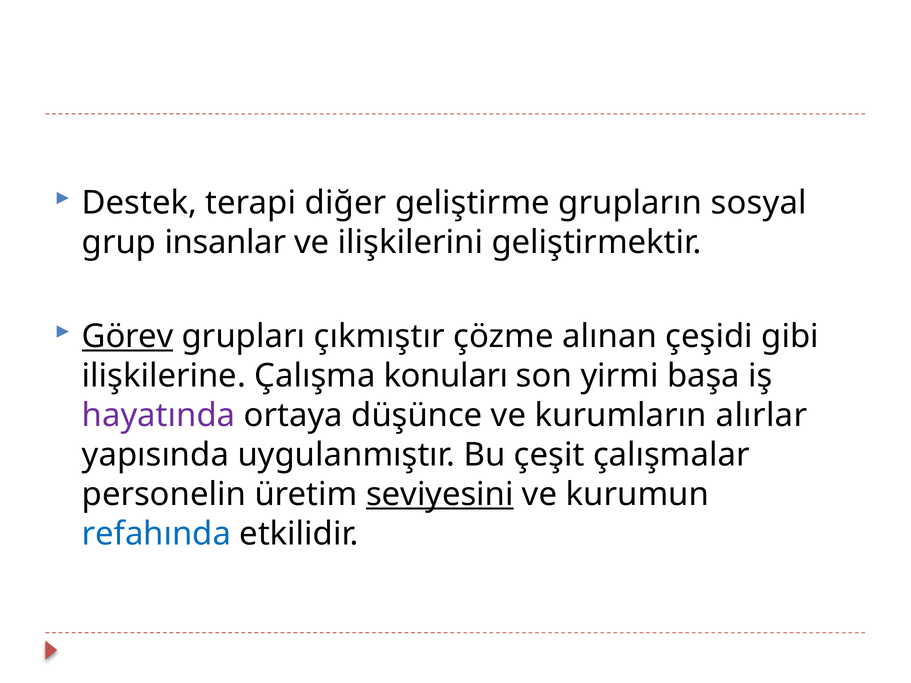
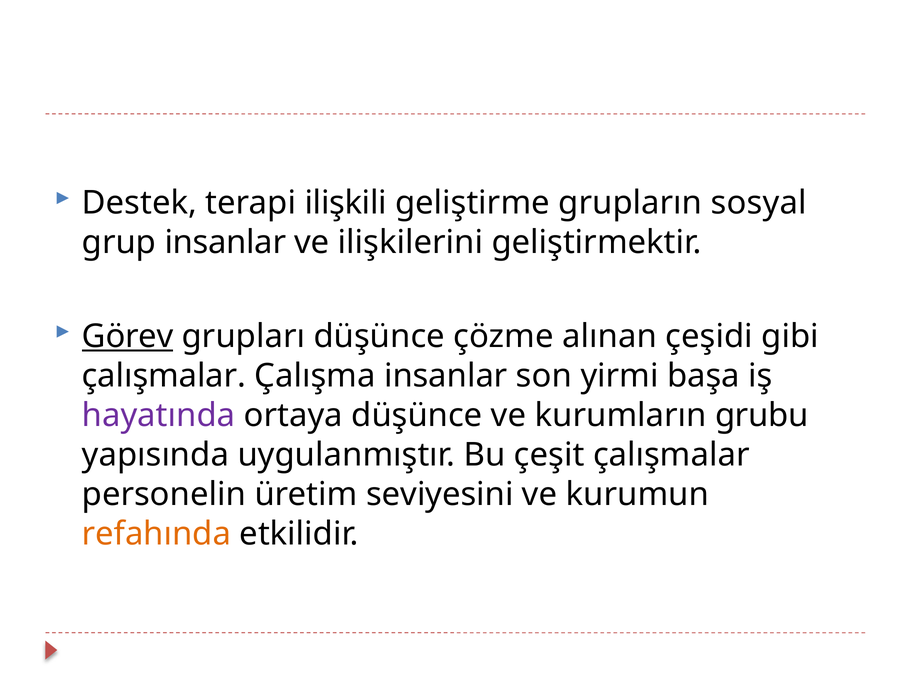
diğer: diğer -> ilişkili (346, 203)
grupları çıkmıştır: çıkmıştır -> düşünce (379, 337)
ilişkilerine: ilişkilerine -> çalışmalar (164, 376)
Çalışma konuları: konuları -> insanlar (446, 376)
alırlar: alırlar -> grubu (762, 416)
seviyesini underline: present -> none (440, 495)
refahında colour: blue -> orange (156, 534)
